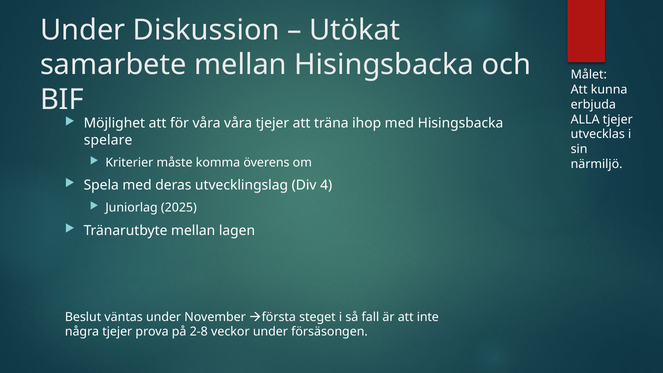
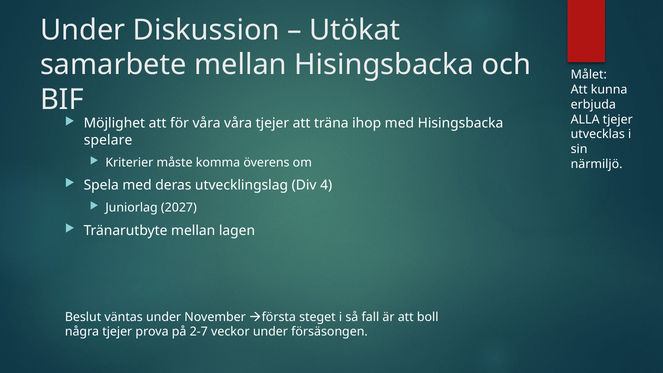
2025: 2025 -> 2027 (179, 208)
inte: inte -> boll (428, 317)
2-8: 2-8 -> 2-7 (199, 332)
